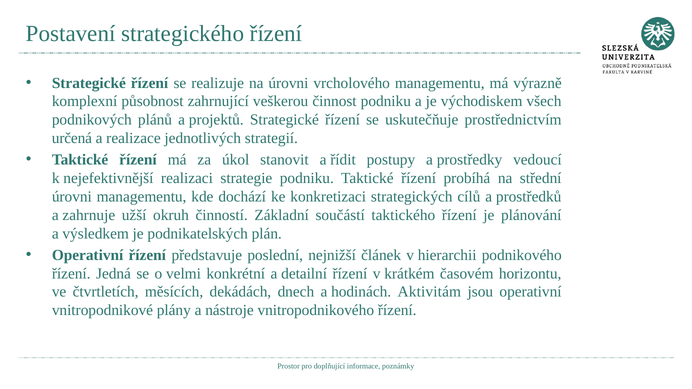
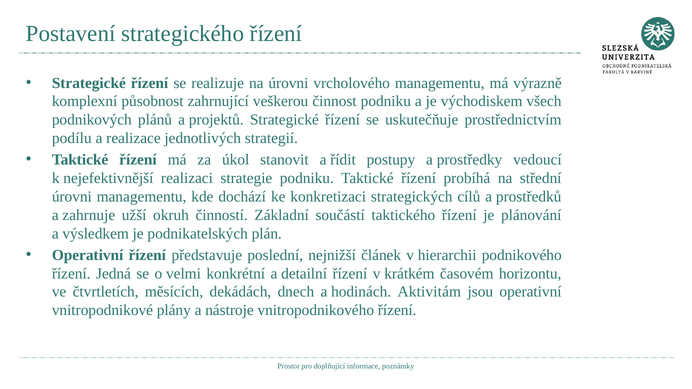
určená: určená -> podílu (72, 138)
